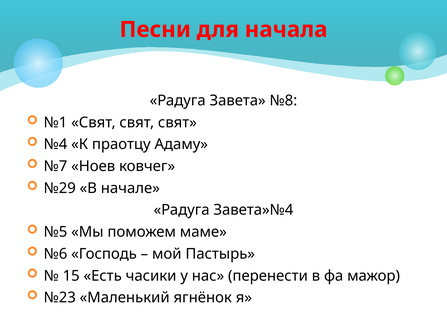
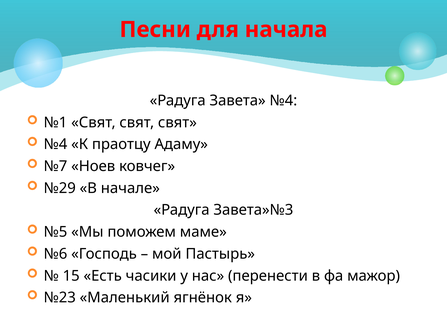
Завета №8: №8 -> №4 (283, 100)
Завета»№4: Завета»№4 -> Завета»№3 (253, 210)
